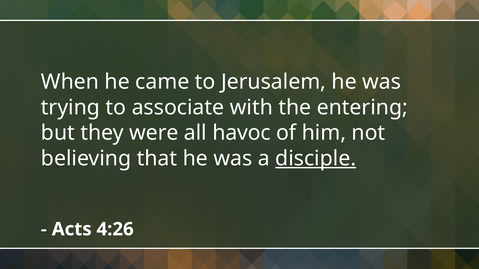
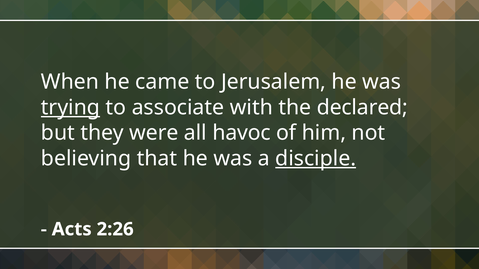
trying underline: none -> present (70, 108)
entering: entering -> declared (362, 108)
4:26: 4:26 -> 2:26 (115, 230)
